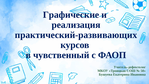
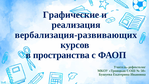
практический-развивающих: практический-развивающих -> вербализация-развивающих (76, 35)
чувственный: чувственный -> пространства (61, 55)
